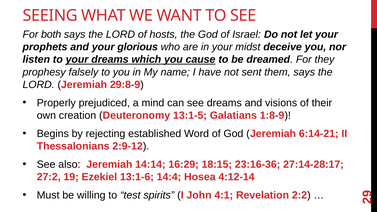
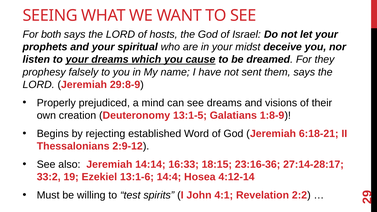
glorious: glorious -> spiritual (138, 47)
6:14-21: 6:14-21 -> 6:18-21 (319, 134)
16:29: 16:29 -> 16:33 (184, 164)
27:2: 27:2 -> 33:2 (49, 177)
